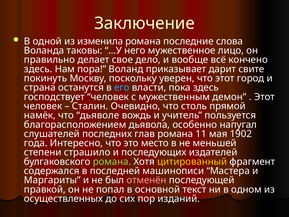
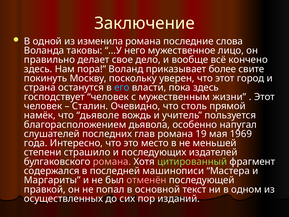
дарит: дарит -> более (222, 69)
демон: демон -> жизни (229, 97)
11: 11 -> 19 (201, 134)
1902: 1902 -> 1969 (241, 134)
романа colour: light green -> pink (112, 161)
цитированный colour: yellow -> light green (192, 161)
